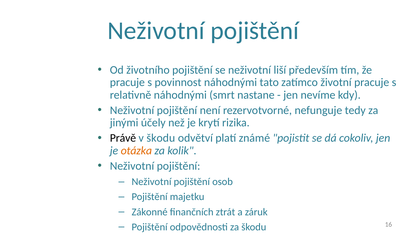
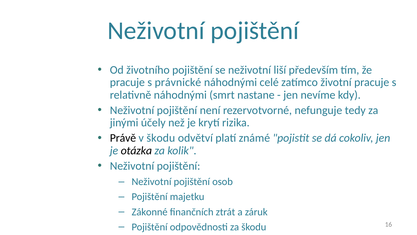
povinnost: povinnost -> právnické (178, 82)
tato: tato -> celé (269, 82)
otázka colour: orange -> black (136, 150)
